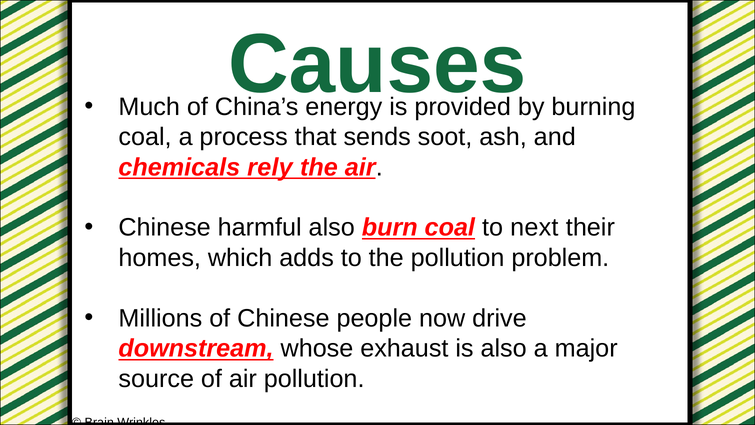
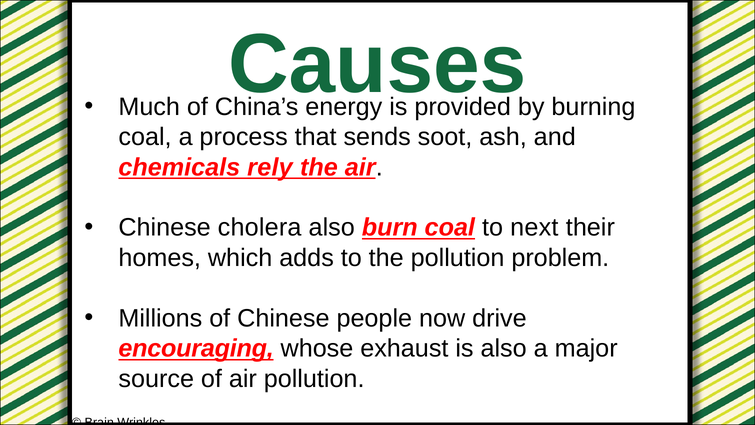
harmful: harmful -> cholera (260, 227)
downstream: downstream -> encouraging (196, 348)
